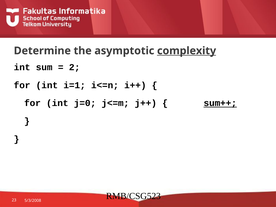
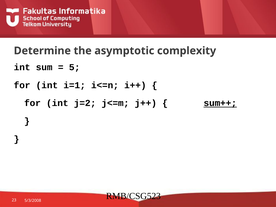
complexity underline: present -> none (187, 51)
2: 2 -> 5 (75, 67)
j=0: j=0 -> j=2 (85, 103)
